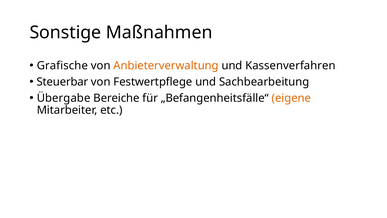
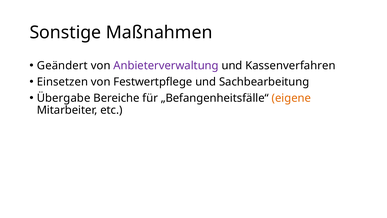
Grafische: Grafische -> Geändert (62, 65)
Anbieterverwaltung colour: orange -> purple (166, 65)
Steuerbar: Steuerbar -> Einsetzen (62, 82)
